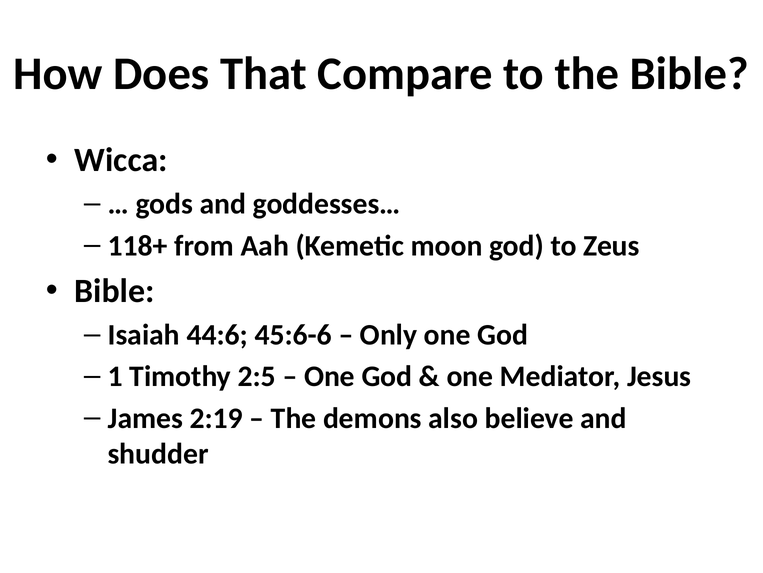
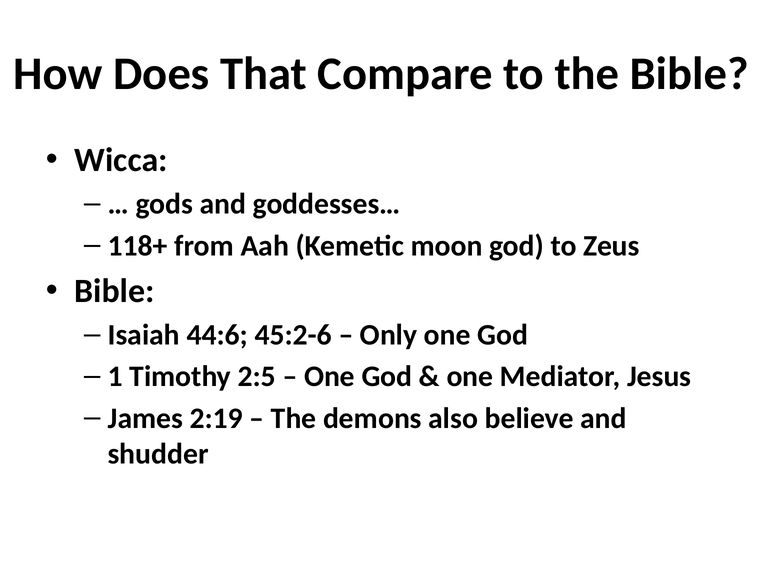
45:6-6: 45:6-6 -> 45:2-6 (293, 335)
